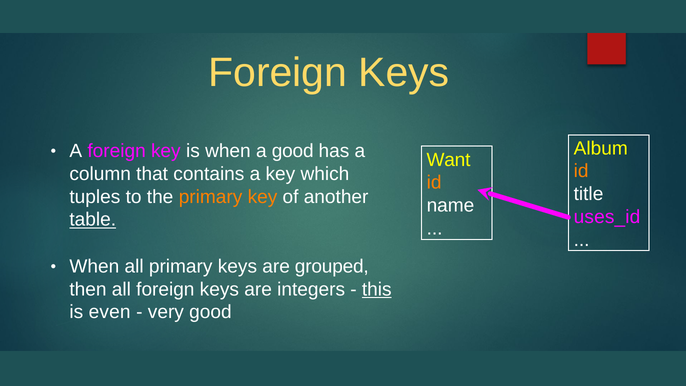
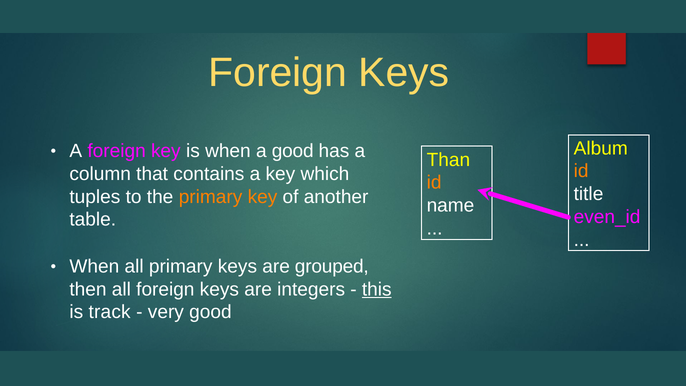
Want: Want -> Than (448, 160)
uses_id: uses_id -> even_id (607, 217)
table underline: present -> none (93, 220)
even: even -> track (110, 312)
